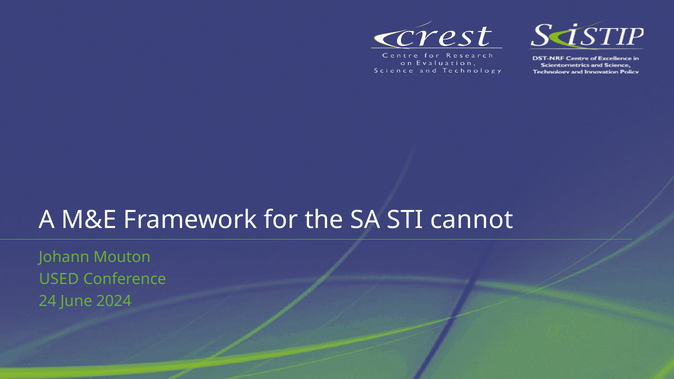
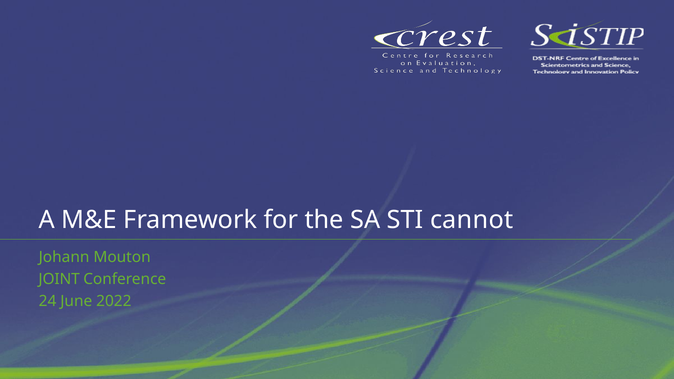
USED: USED -> JOINT (59, 279)
2024: 2024 -> 2022 (114, 301)
